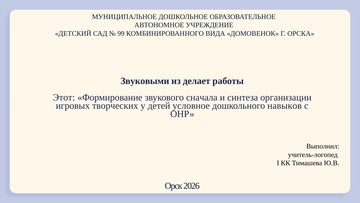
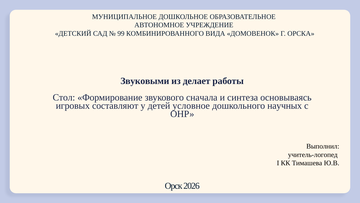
Этот: Этот -> Стол (64, 97)
организации: организации -> основываясь (286, 97)
творческих: творческих -> составляют (115, 105)
навыков: навыков -> научных (285, 105)
